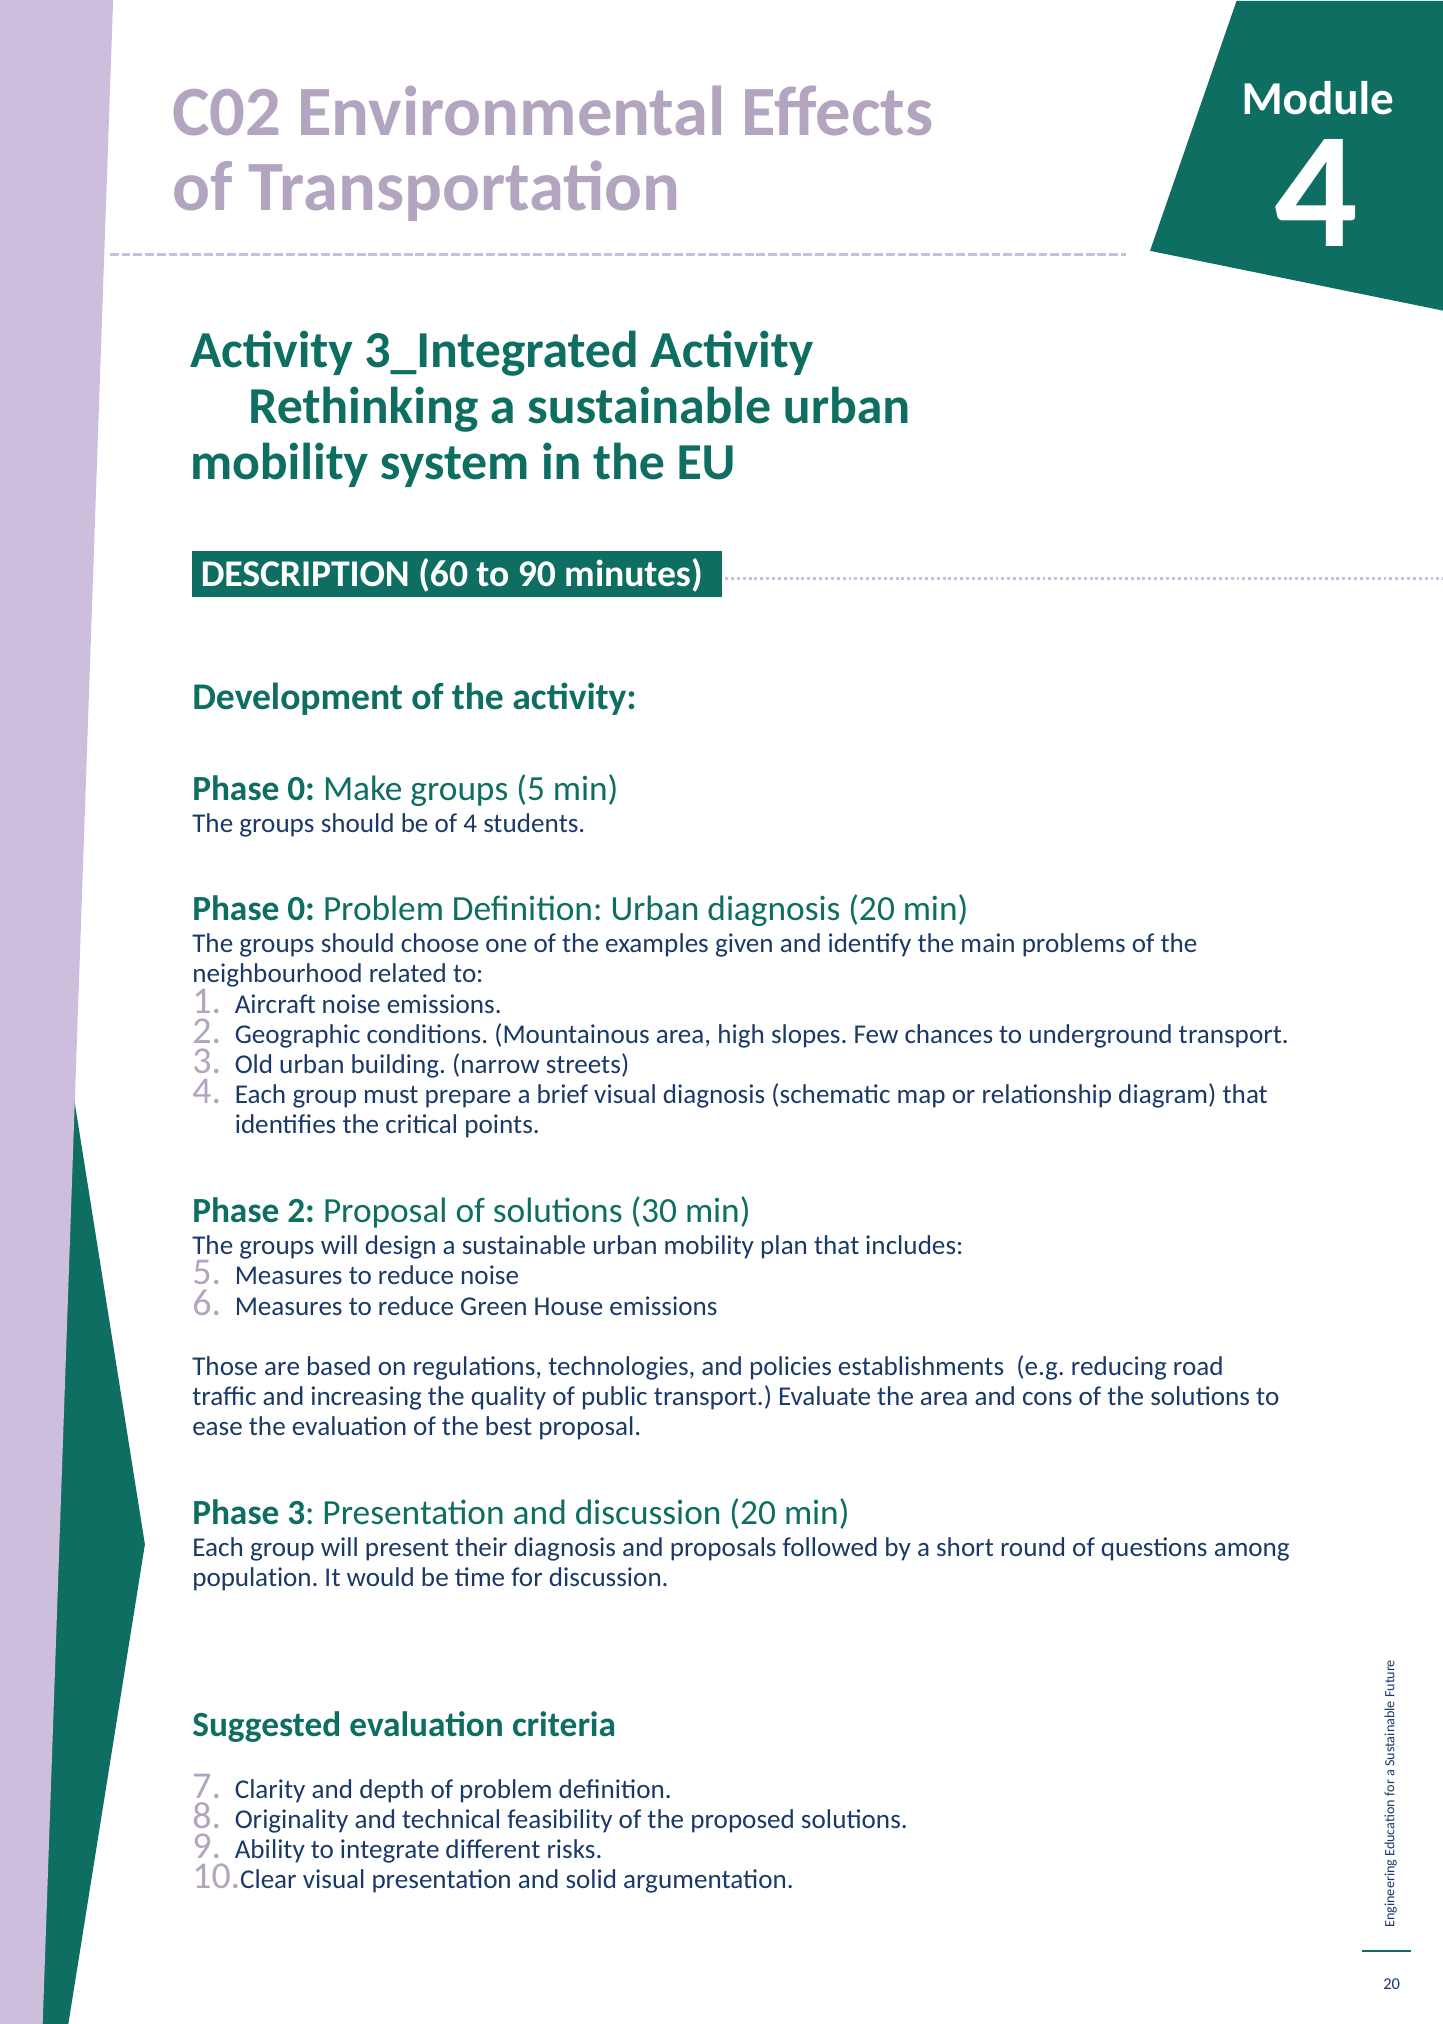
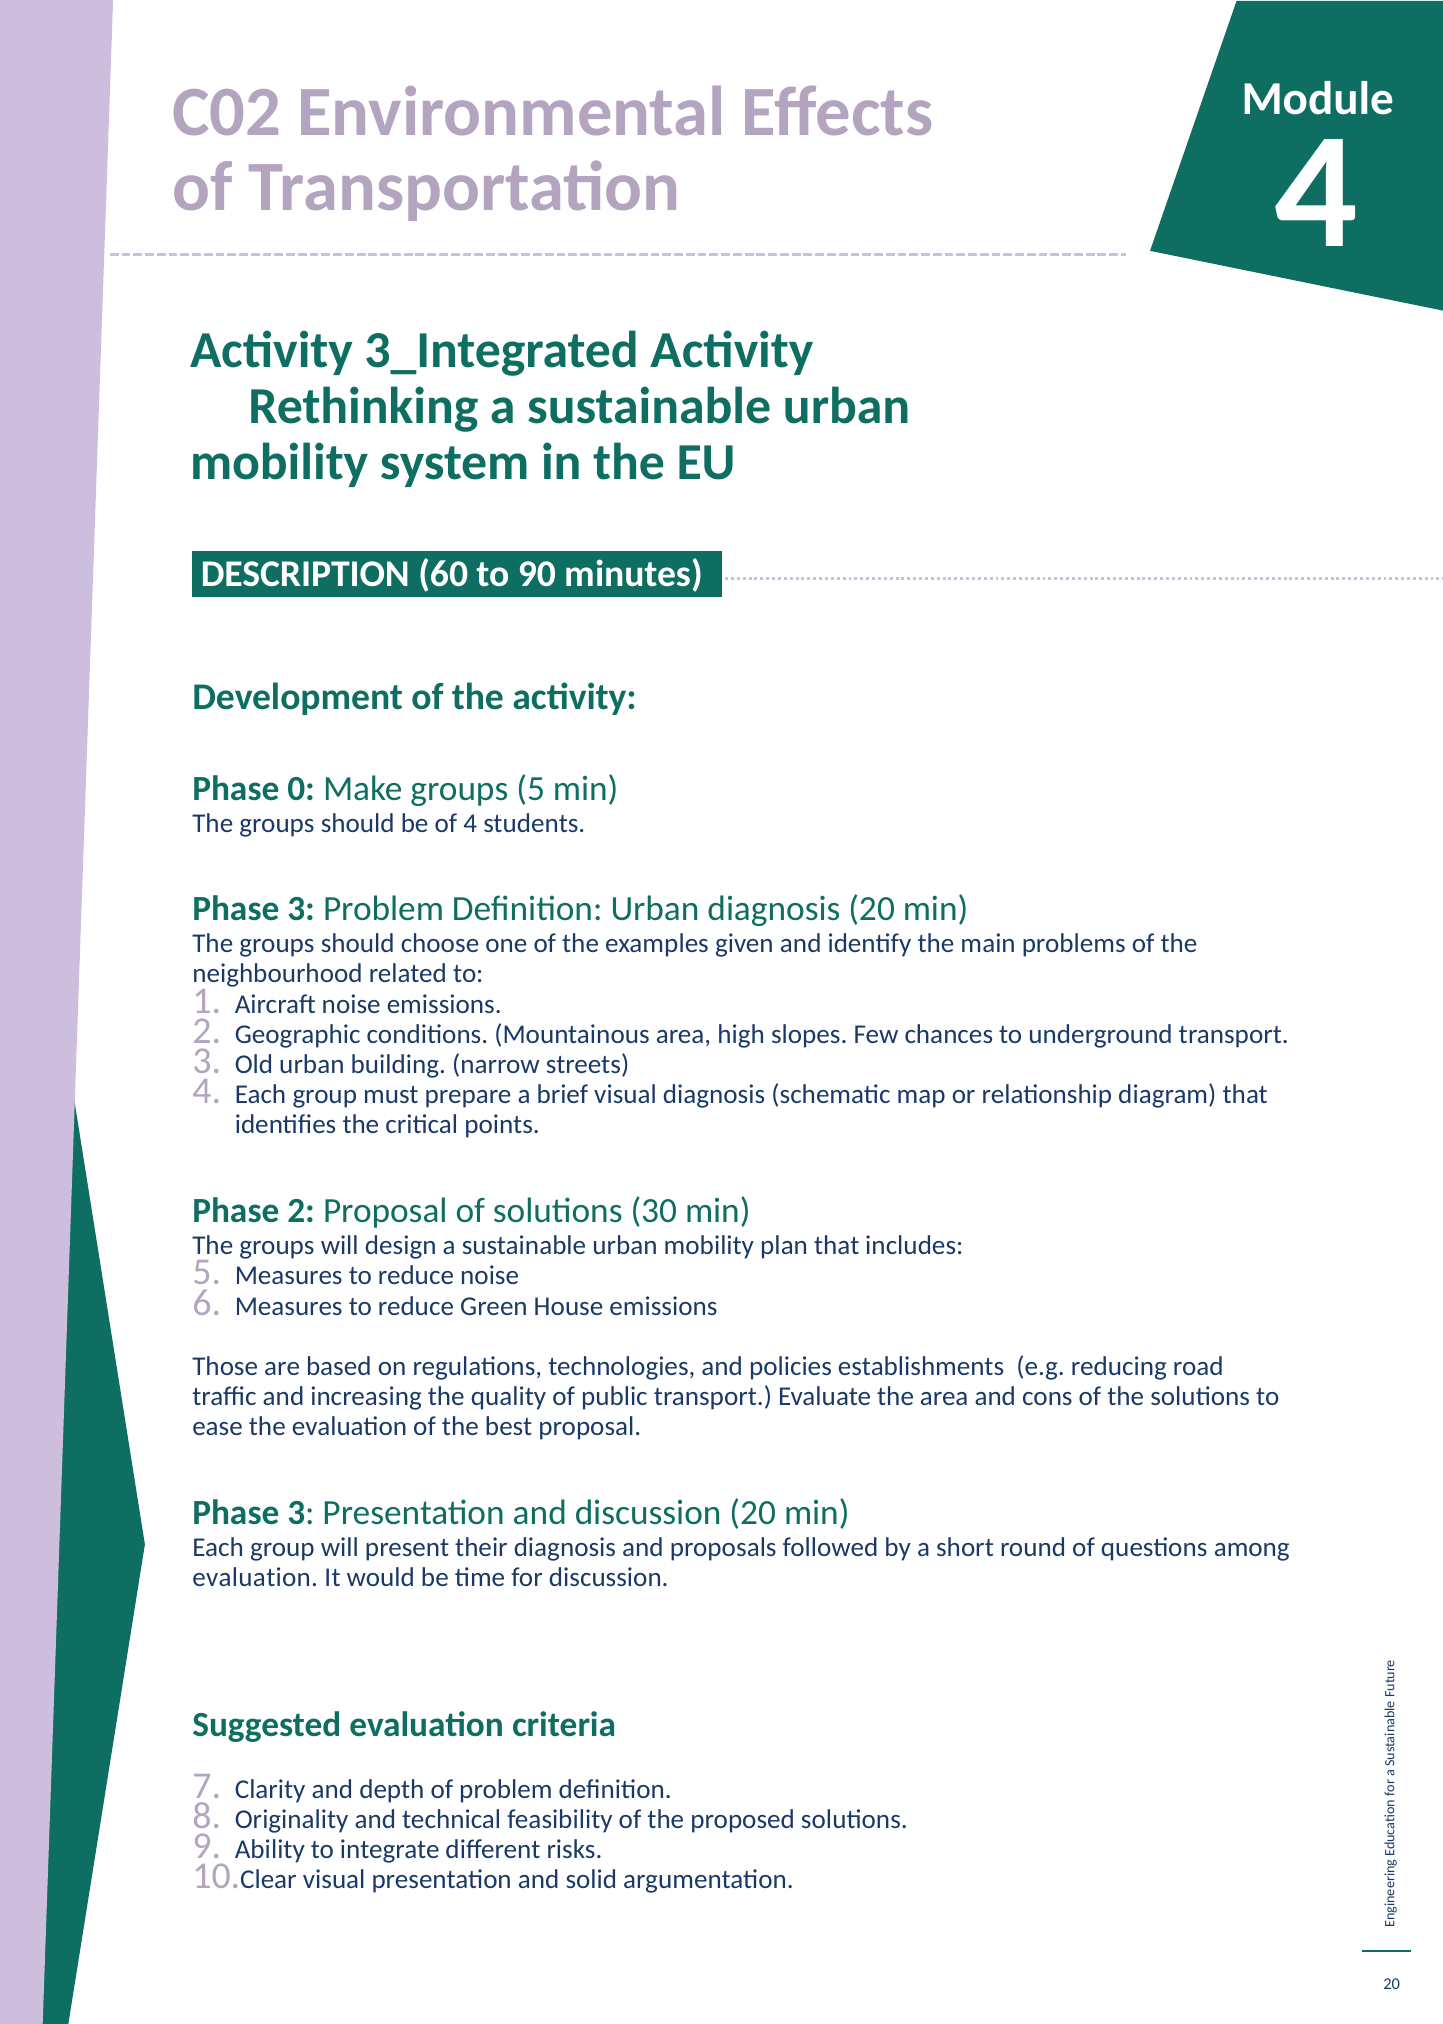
0: 0 -> 3 (301, 909)
population: population -> evaluation (255, 1578)
